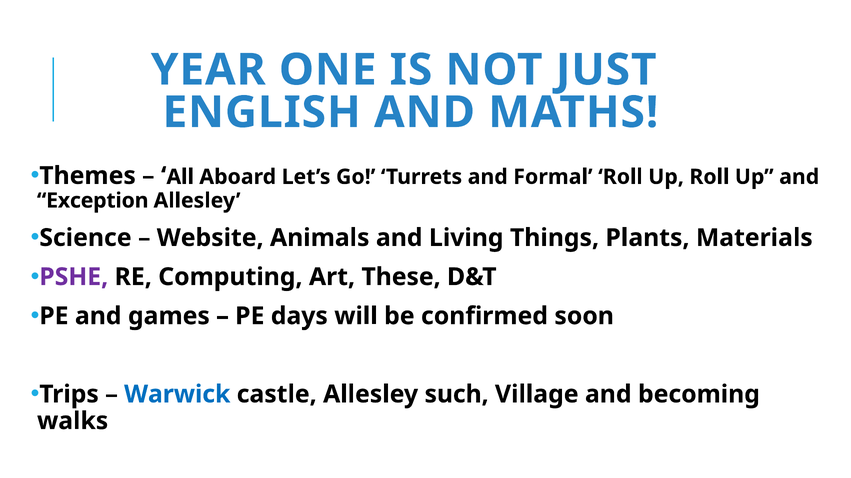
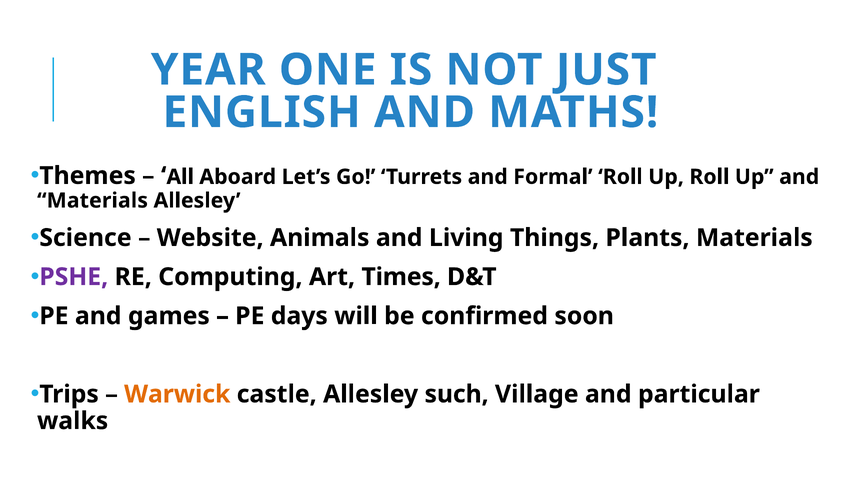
Exception: Exception -> Materials (93, 201)
These: These -> Times (401, 277)
Warwick colour: blue -> orange (177, 395)
becoming: becoming -> particular (699, 395)
